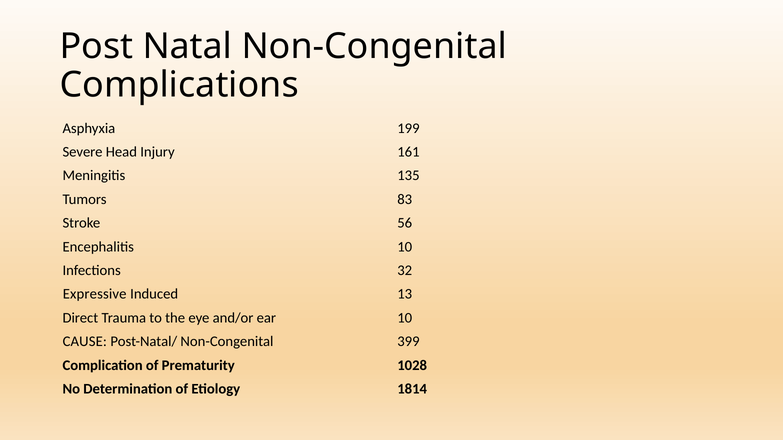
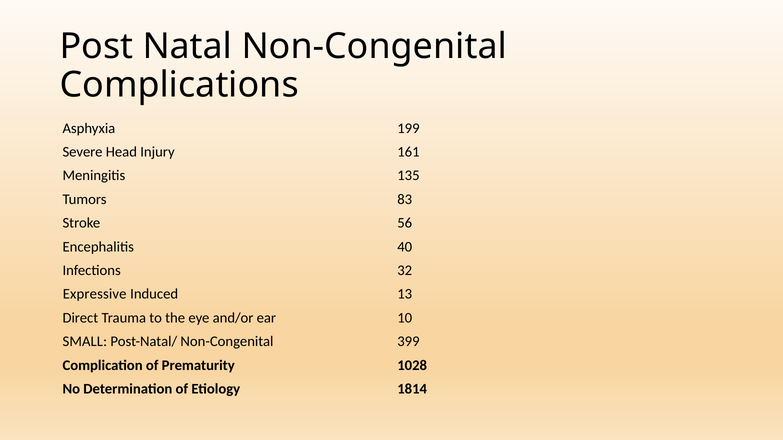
Encephalitis 10: 10 -> 40 (405, 247)
CAUSE: CAUSE -> SMALL (85, 342)
